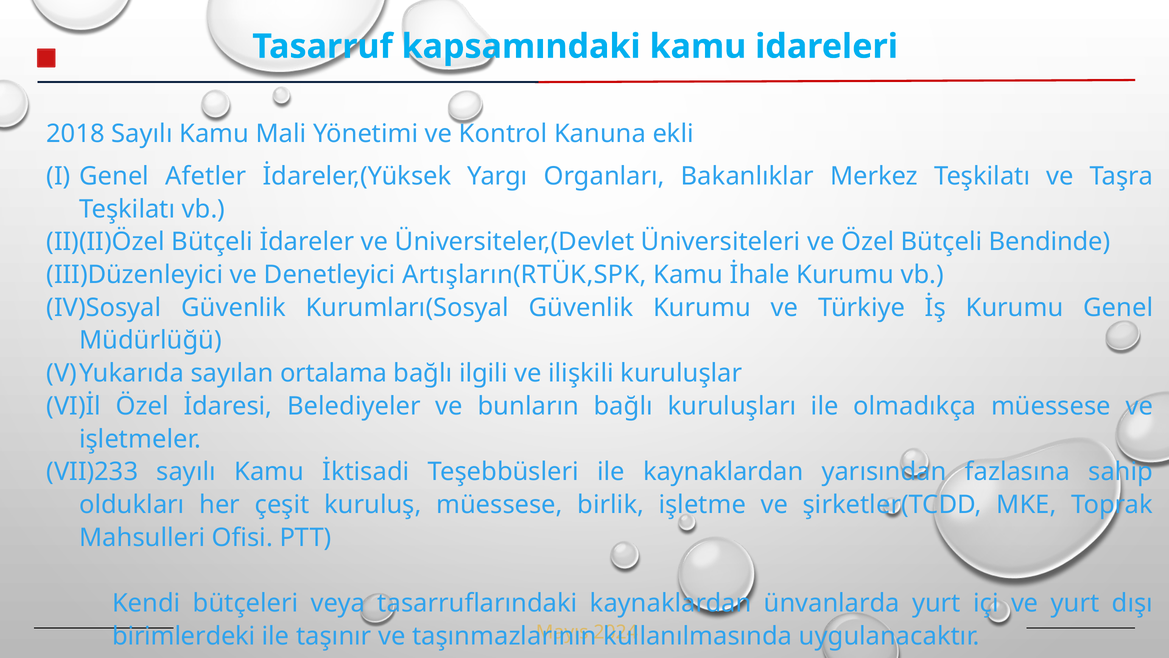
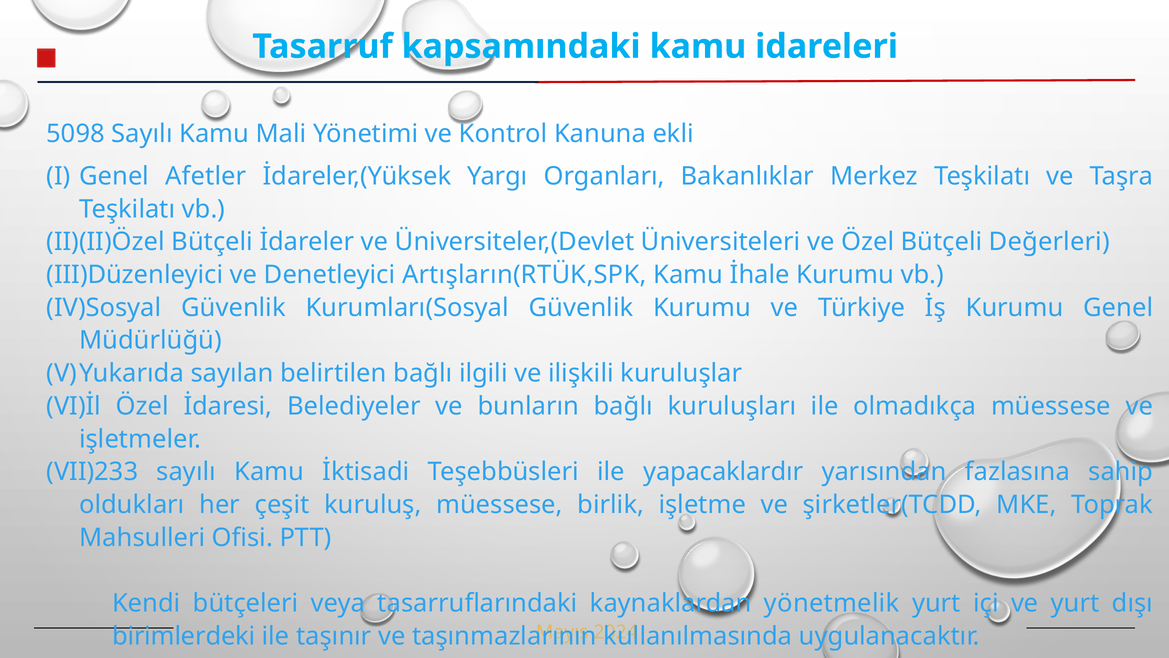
2018: 2018 -> 5098 (76, 134)
Bendinde: Bendinde -> Değerleri (1049, 242)
ortalama: ortalama -> belirtilen (333, 373)
ile kaynaklardan: kaynaklardan -> yapacaklardır (723, 472)
ünvanlarda: ünvanlarda -> yönetmelik (832, 603)
